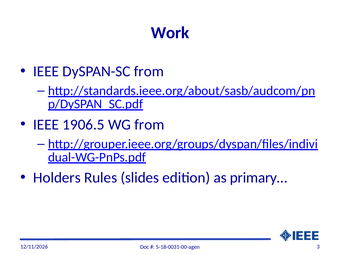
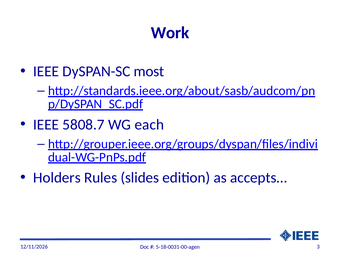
DySPAN-SC from: from -> most (149, 71)
1906.5: 1906.5 -> 5808.7 (84, 125)
WG from: from -> each (149, 125)
primary…: primary… -> accepts… (259, 178)
